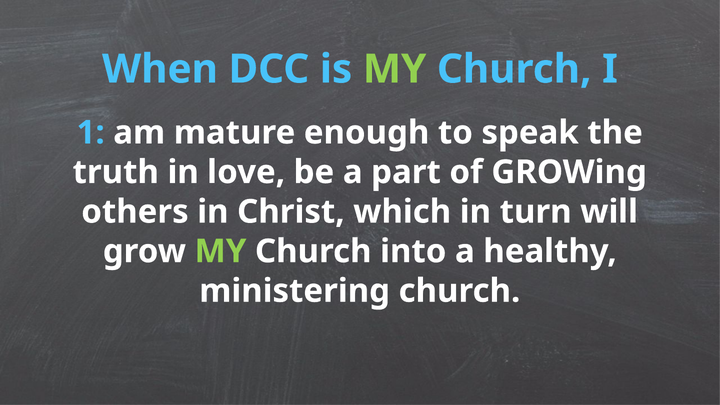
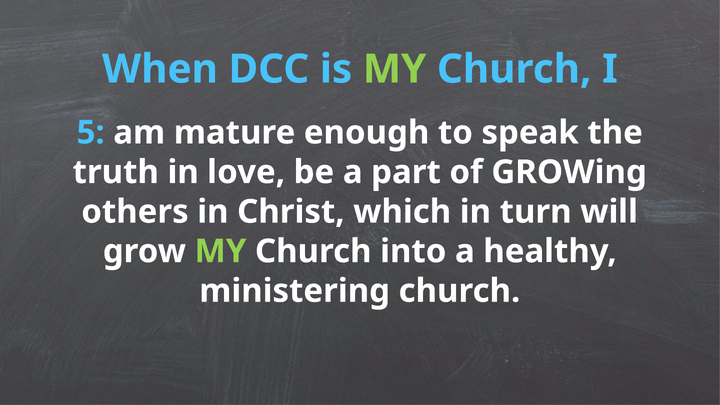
1: 1 -> 5 (91, 133)
